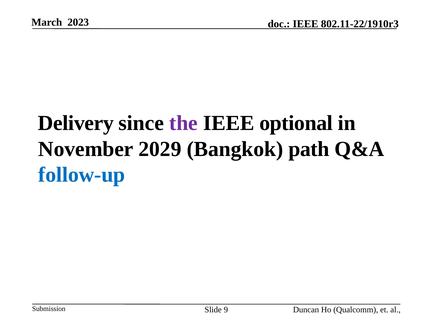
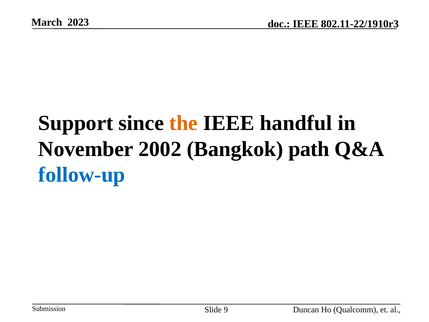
Delivery: Delivery -> Support (76, 123)
the colour: purple -> orange (184, 123)
optional: optional -> handful (296, 123)
2029: 2029 -> 2002 (160, 149)
